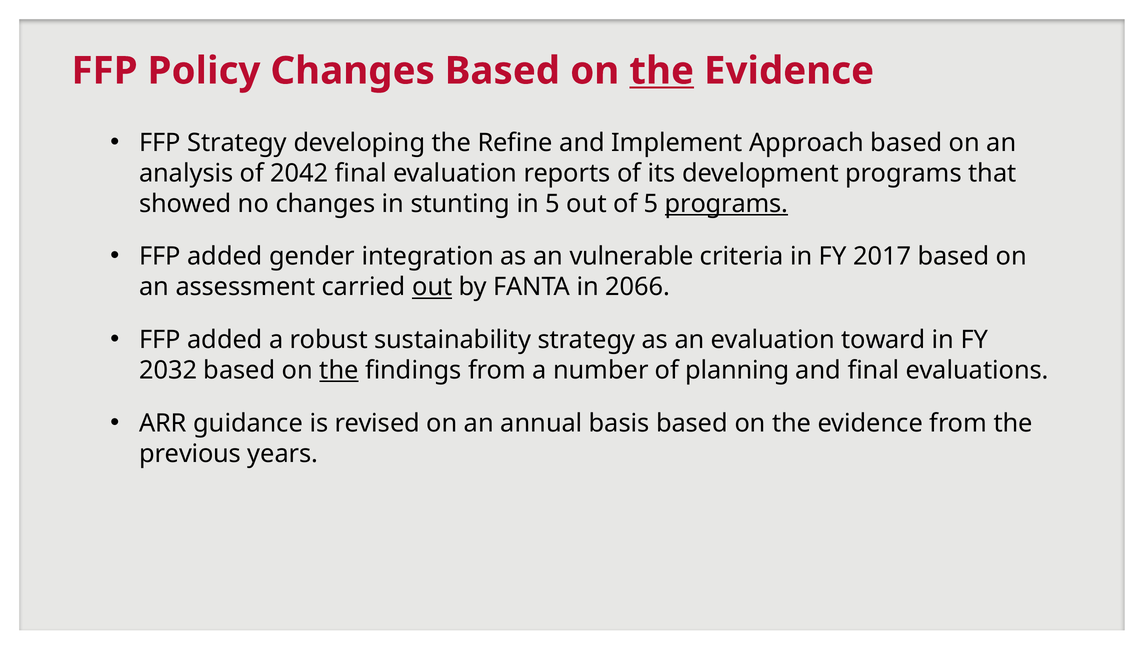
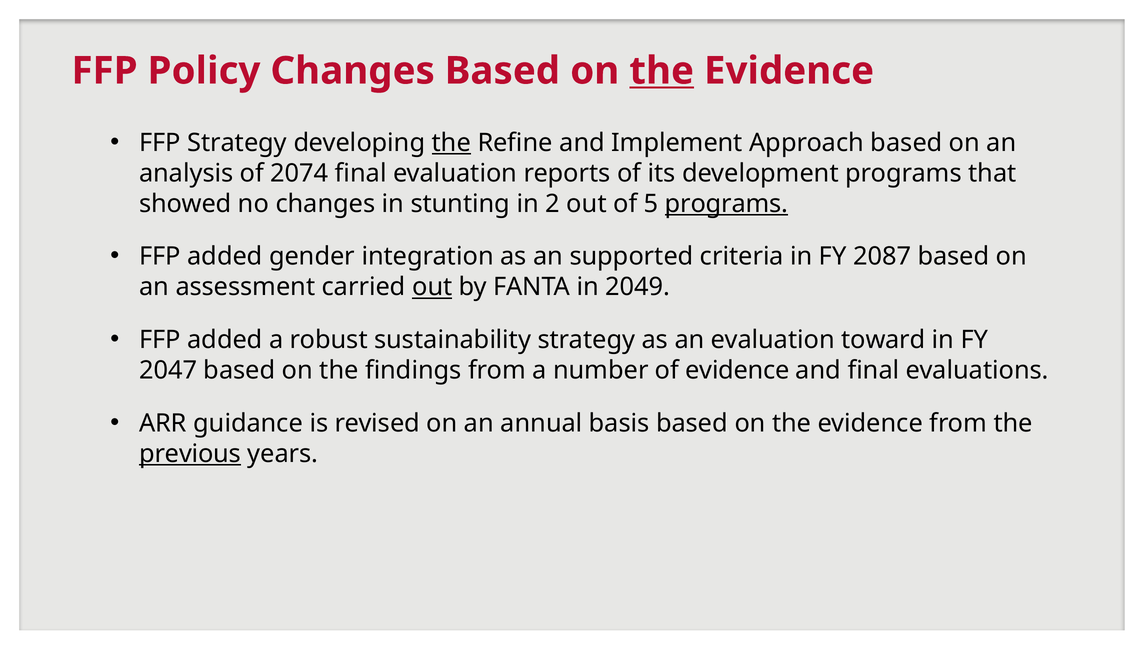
the underline: none -> present (451, 143)
2042: 2042 -> 2074 (299, 173)
in 5: 5 -> 2 (553, 204)
vulnerable: vulnerable -> supported (631, 256)
2017: 2017 -> 2087 (882, 256)
2066: 2066 -> 2049 (638, 287)
2032: 2032 -> 2047 (168, 370)
the underline: present -> none (339, 370)
of planning: planning -> evidence (737, 370)
previous underline: none -> present (190, 453)
